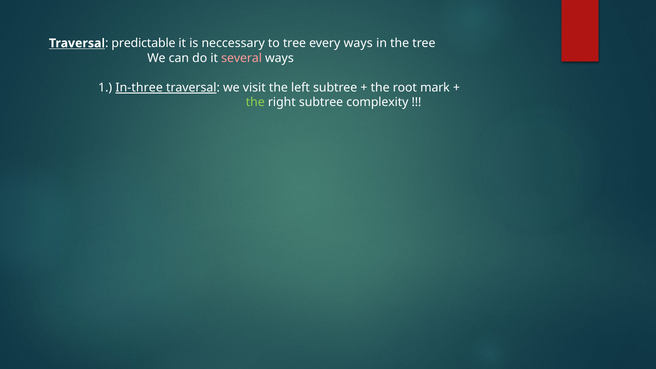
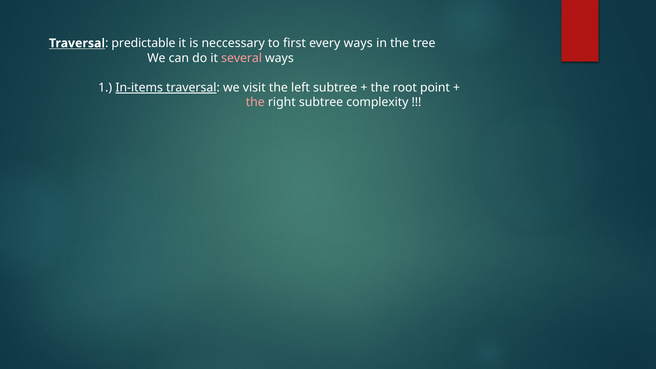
to tree: tree -> first (294, 43)
In-three: In-three -> In-items (139, 87)
mark: mark -> point (435, 87)
the colour: light green -> pink (255, 102)
